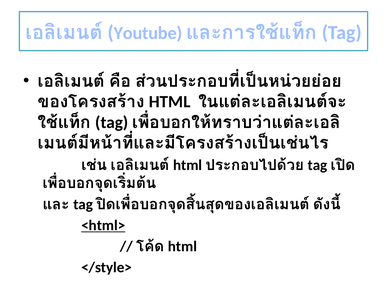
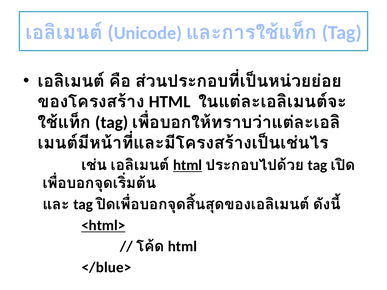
Youtube: Youtube -> Unicode (148, 33)
html underline: none -> present (188, 165)
</style>: </style> -> </blue> (106, 268)
